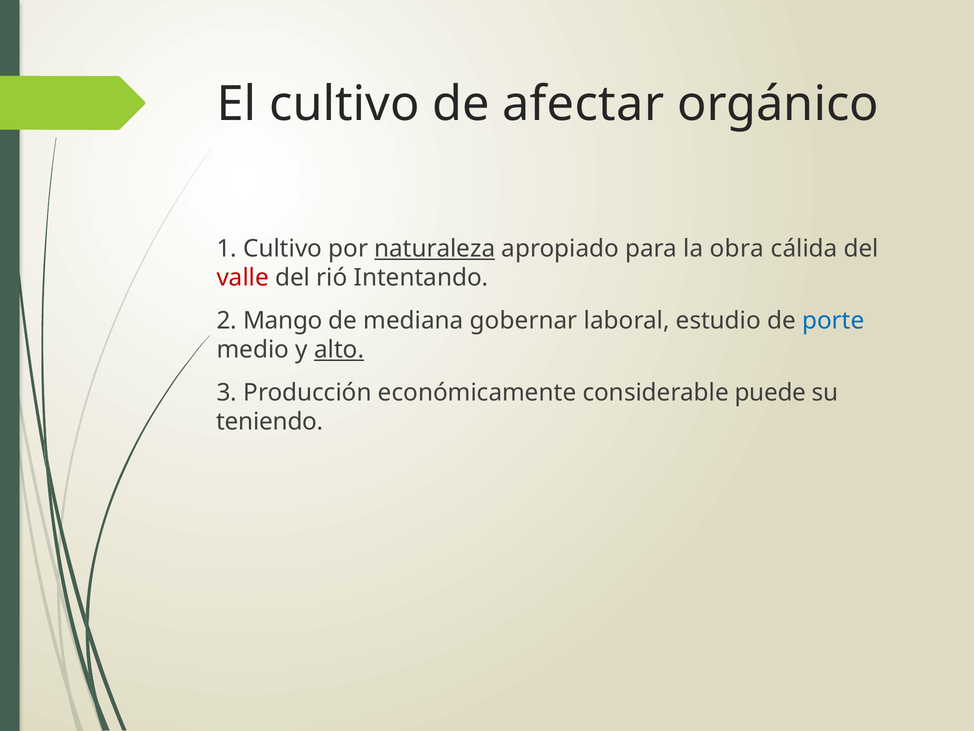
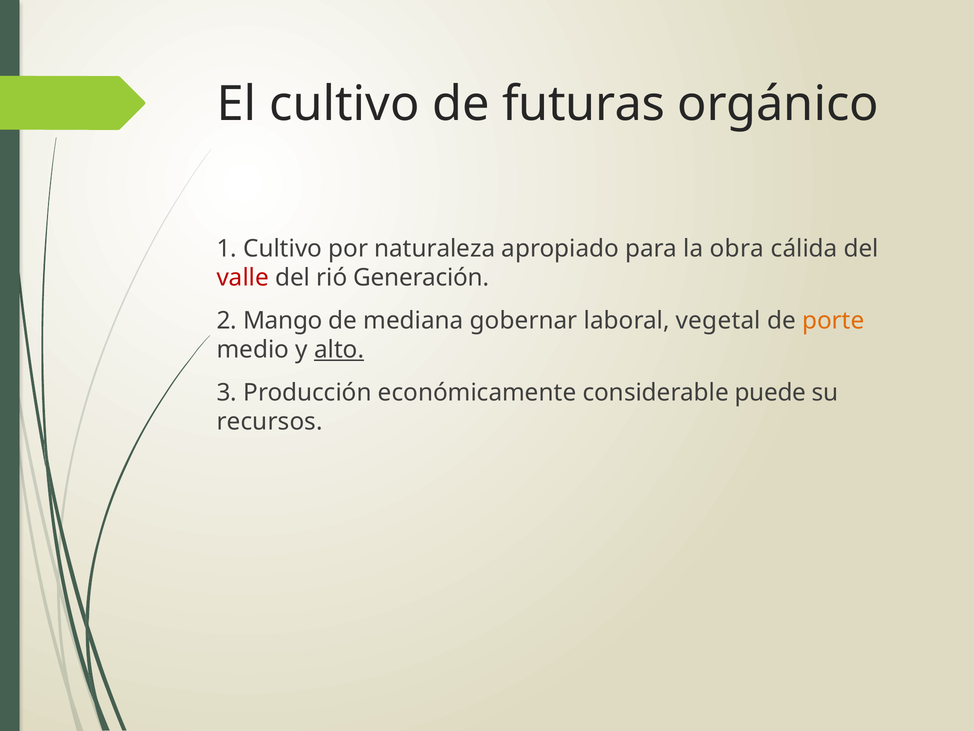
afectar: afectar -> futuras (584, 104)
naturaleza underline: present -> none (435, 248)
Intentando: Intentando -> Generación (421, 278)
estudio: estudio -> vegetal (718, 320)
porte colour: blue -> orange (833, 320)
teniendo: teniendo -> recursos (270, 422)
